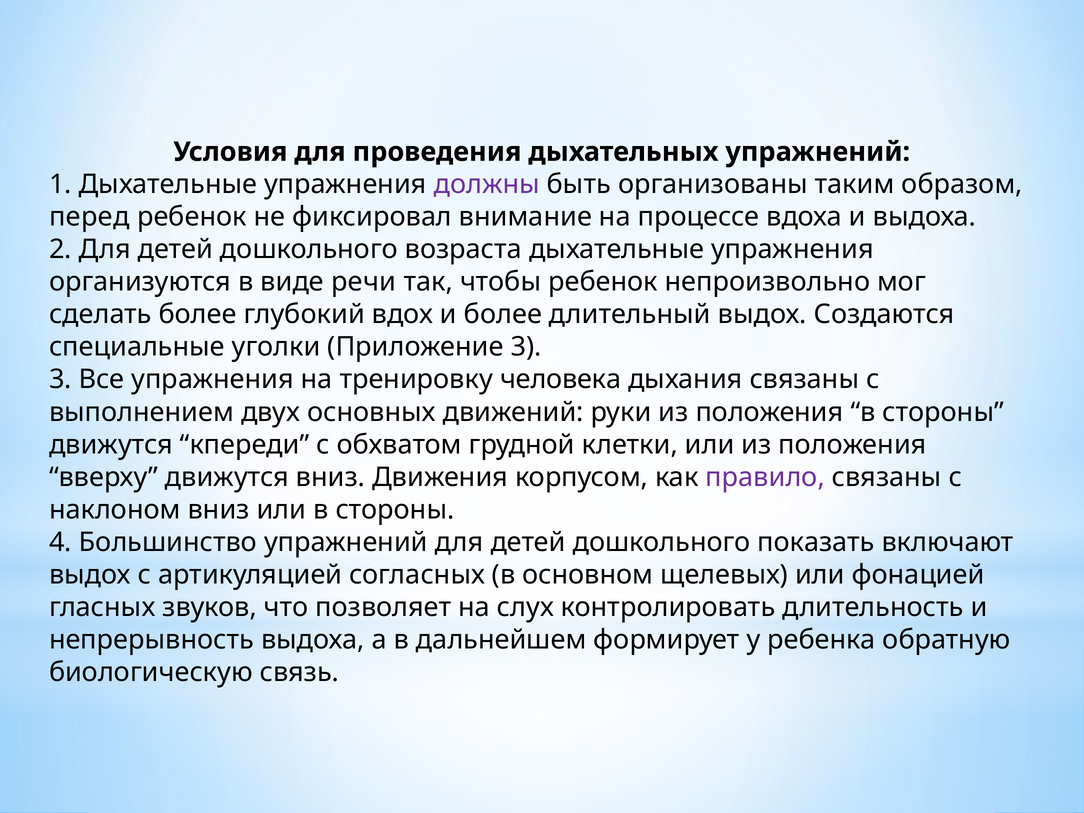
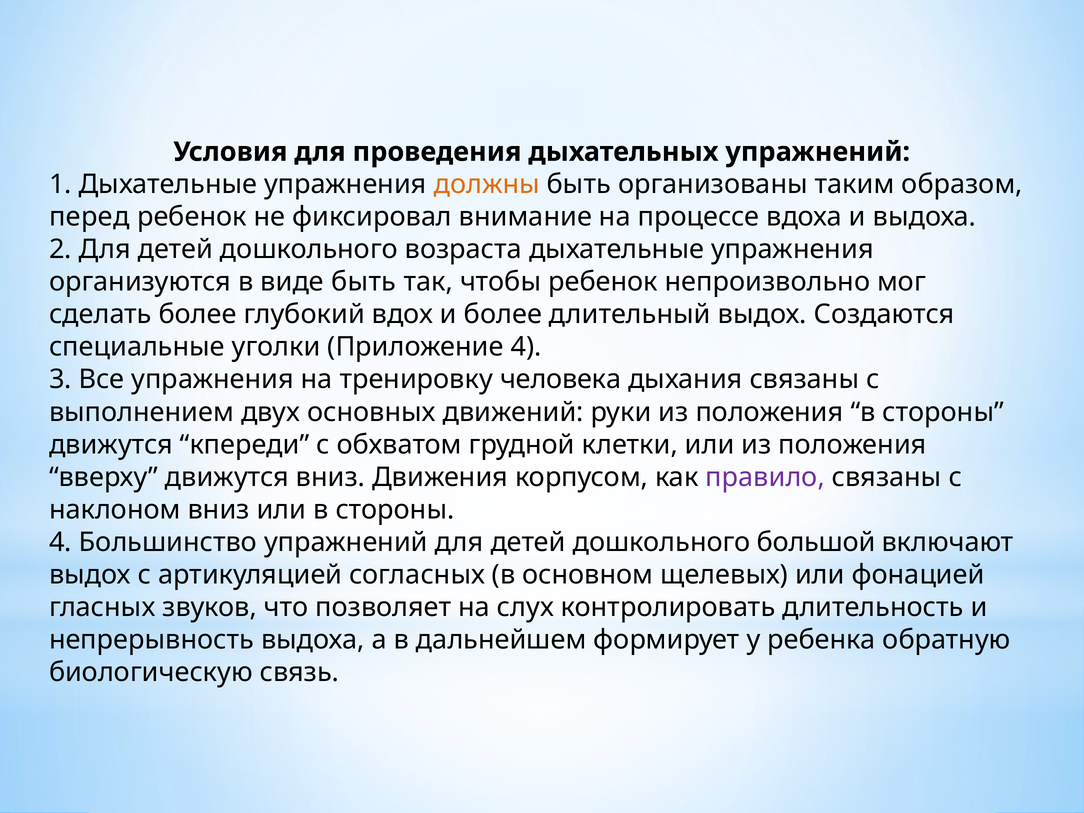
должны colour: purple -> orange (487, 184)
виде речи: речи -> быть (364, 282)
Приложение 3: 3 -> 4 (526, 347)
показать: показать -> большой (816, 542)
